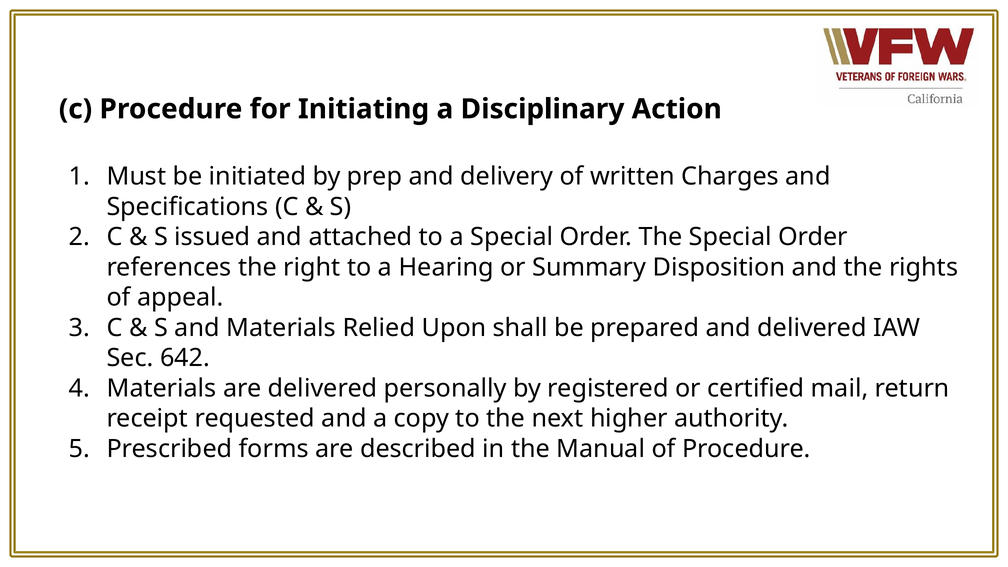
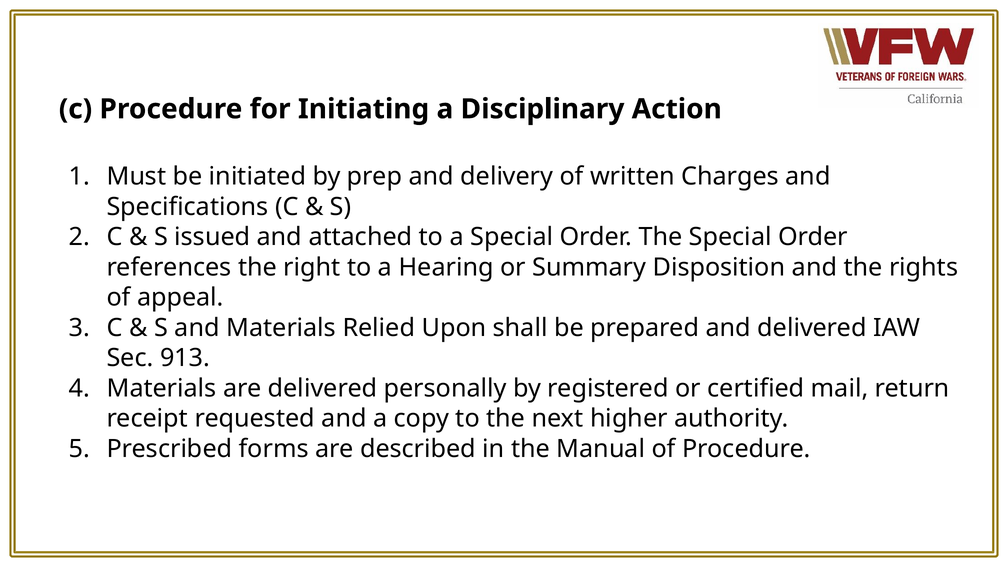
642: 642 -> 913 (185, 358)
